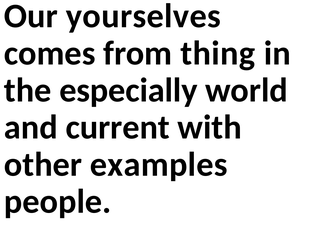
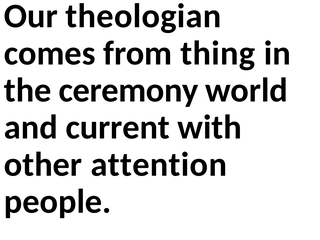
yourselves: yourselves -> theologian (143, 16)
especially: especially -> ceremony (129, 90)
examples: examples -> attention (159, 165)
